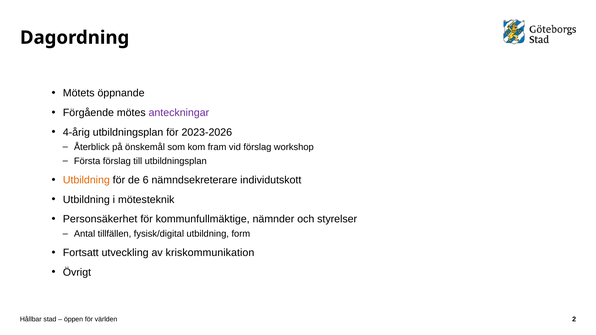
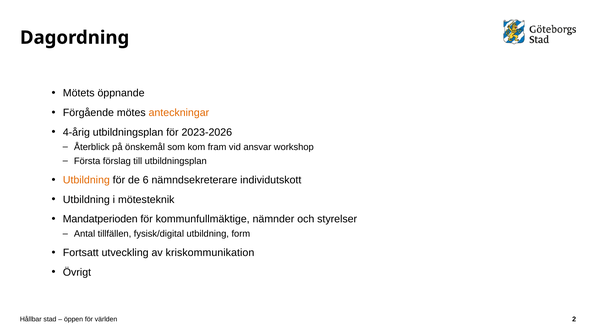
anteckningar colour: purple -> orange (179, 113)
vid förslag: förslag -> ansvar (257, 147)
Personsäkerhet: Personsäkerhet -> Mandatperioden (100, 219)
